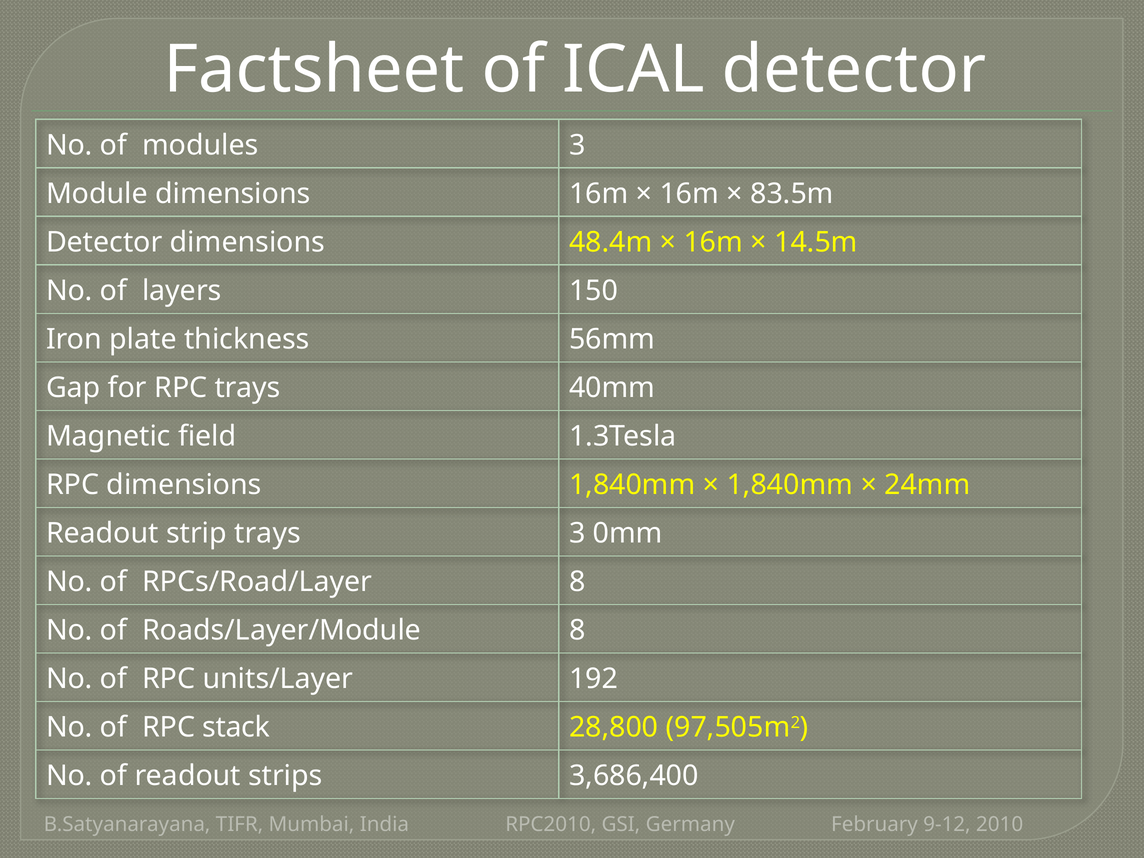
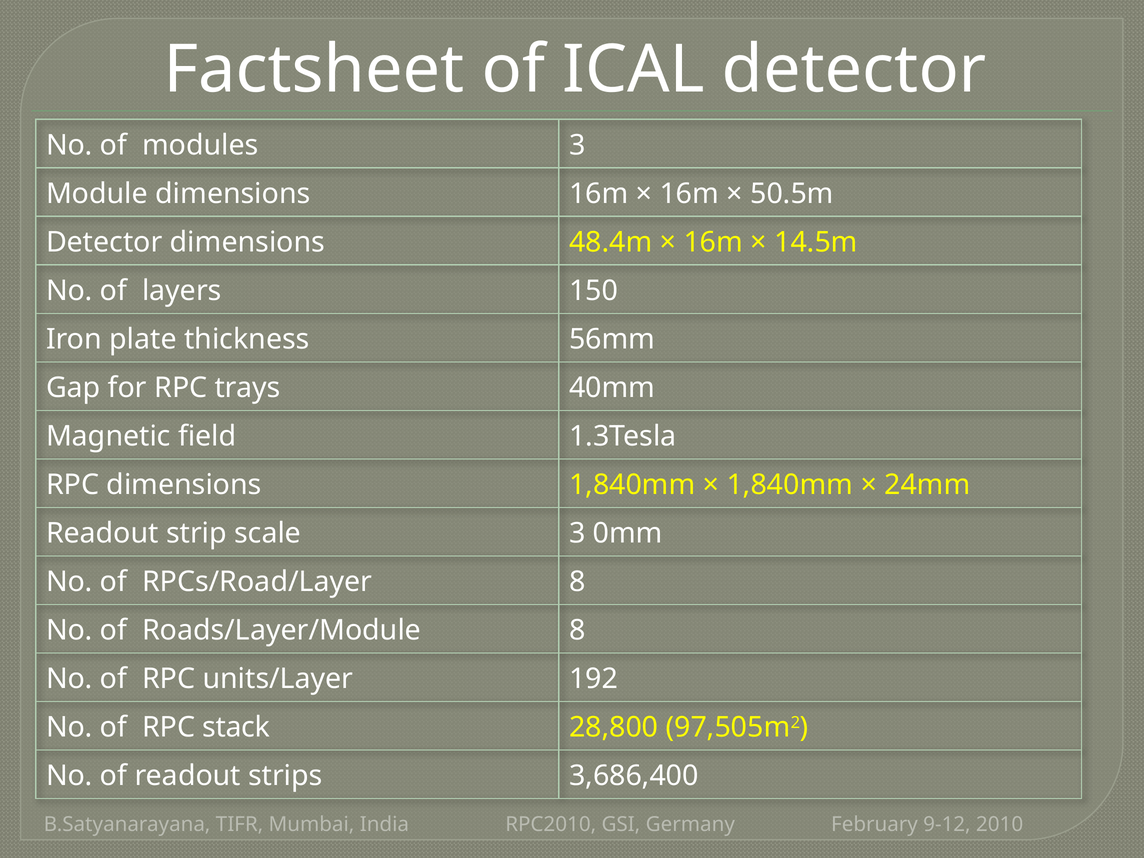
83.5m: 83.5m -> 50.5m (792, 194)
strip trays: trays -> scale (268, 533)
